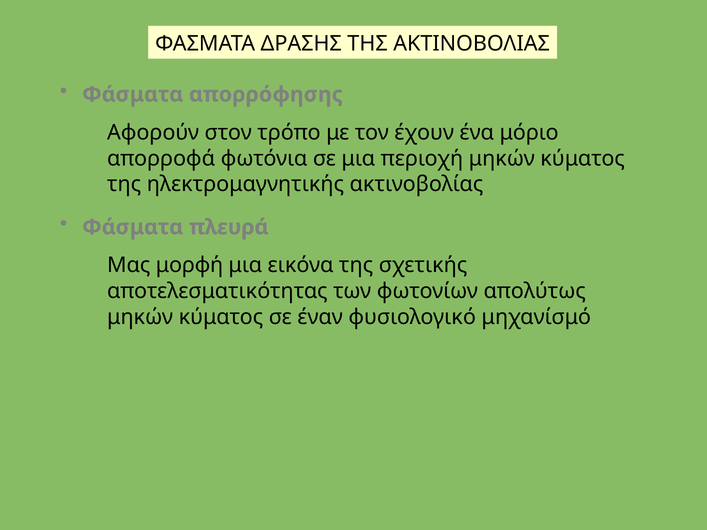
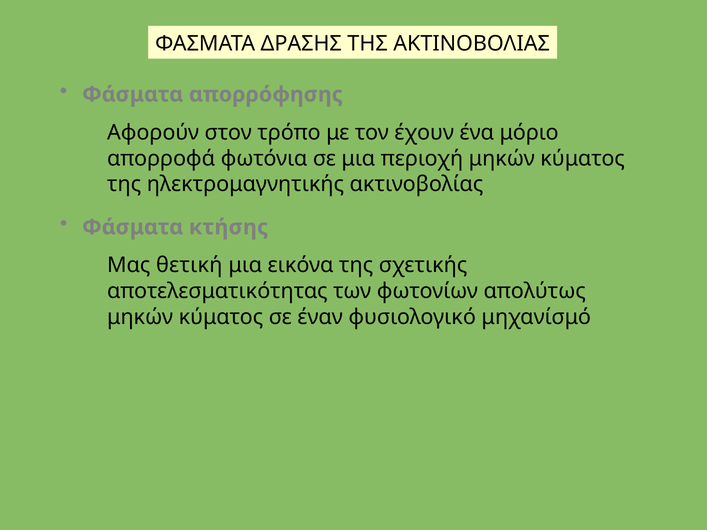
πλευρά: πλευρά -> κτήσης (229, 227)
μορφή: μορφή -> θετική (189, 265)
